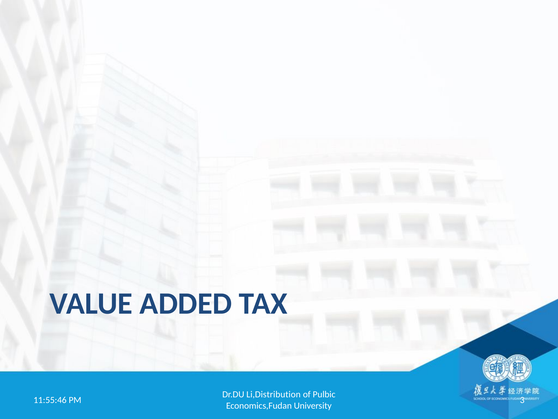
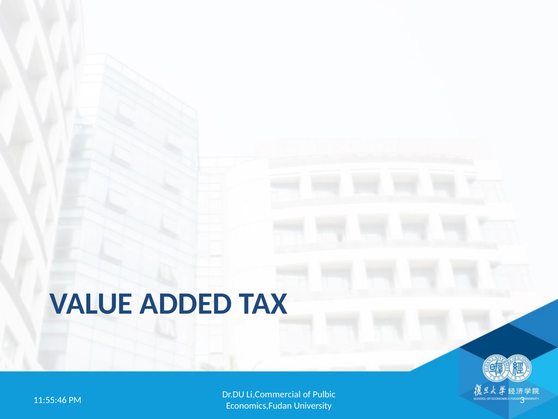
Li,Distribution: Li,Distribution -> Li,Commercial (274, 394)
